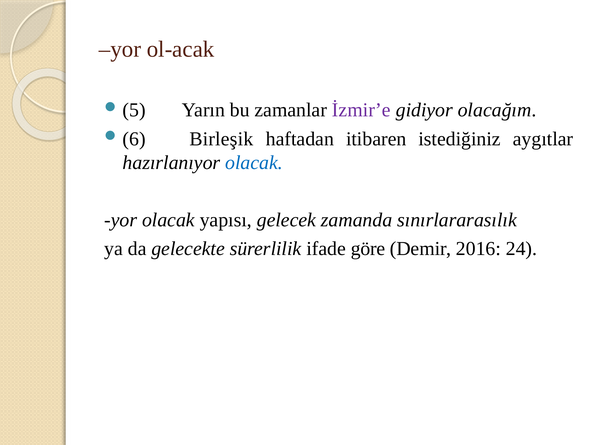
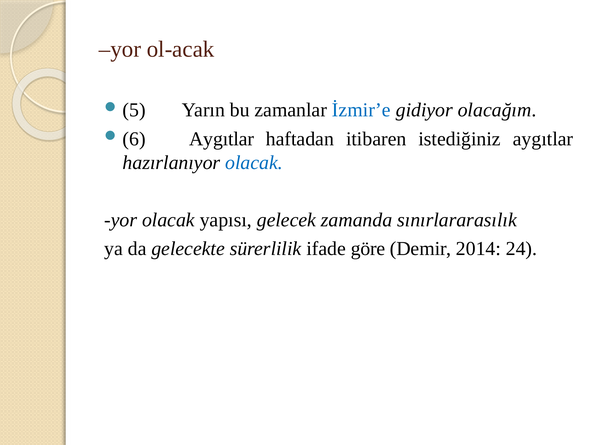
İzmir’e colour: purple -> blue (361, 110)
Birleşik: Birleşik -> Aygıtlar (222, 139)
2016: 2016 -> 2014 (478, 248)
